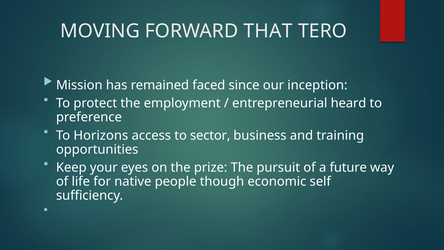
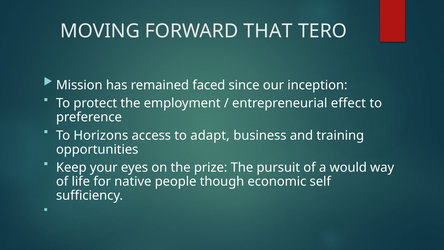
heard: heard -> effect (348, 103)
sector: sector -> adapt (210, 135)
future: future -> would (348, 168)
